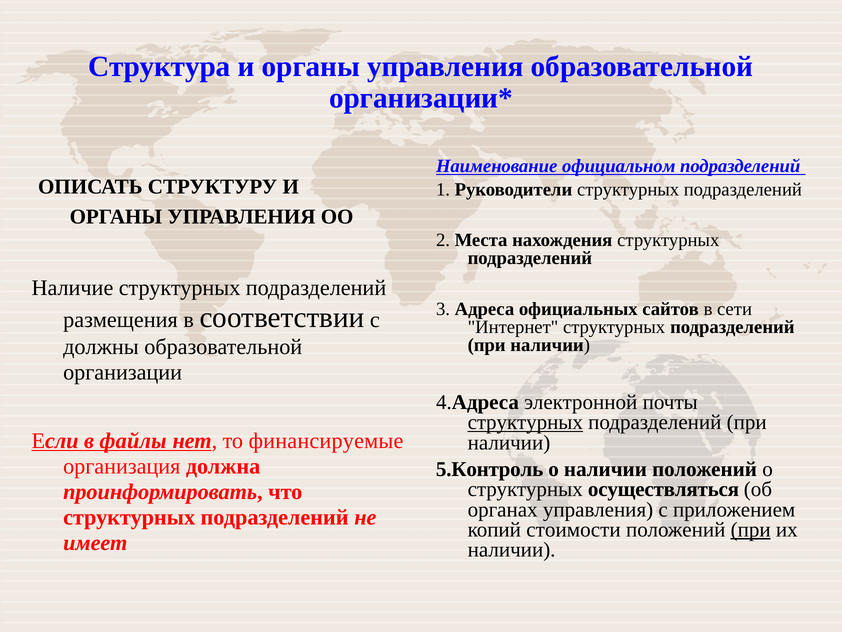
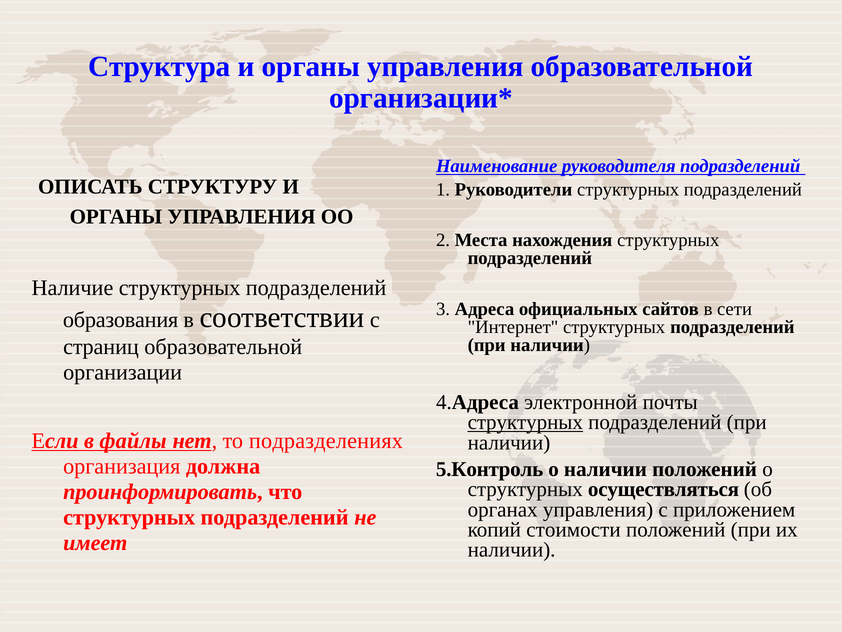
официальном: официальном -> руководителя (619, 166)
размещения: размещения -> образования (121, 320)
должны: должны -> страниц (101, 347)
финансируемые: финансируемые -> подразделениях (326, 440)
при underline: present -> none (751, 529)
